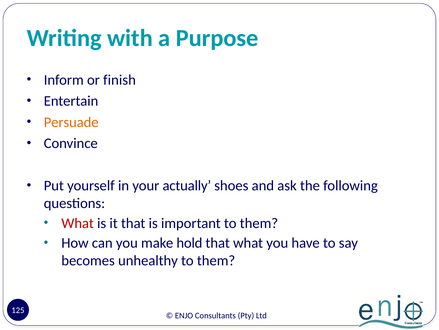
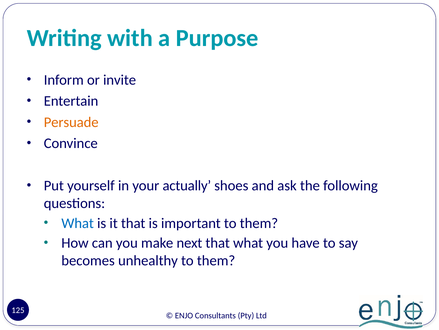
finish: finish -> invite (120, 80)
What colour: red -> blue (78, 223)
hold: hold -> next (189, 243)
